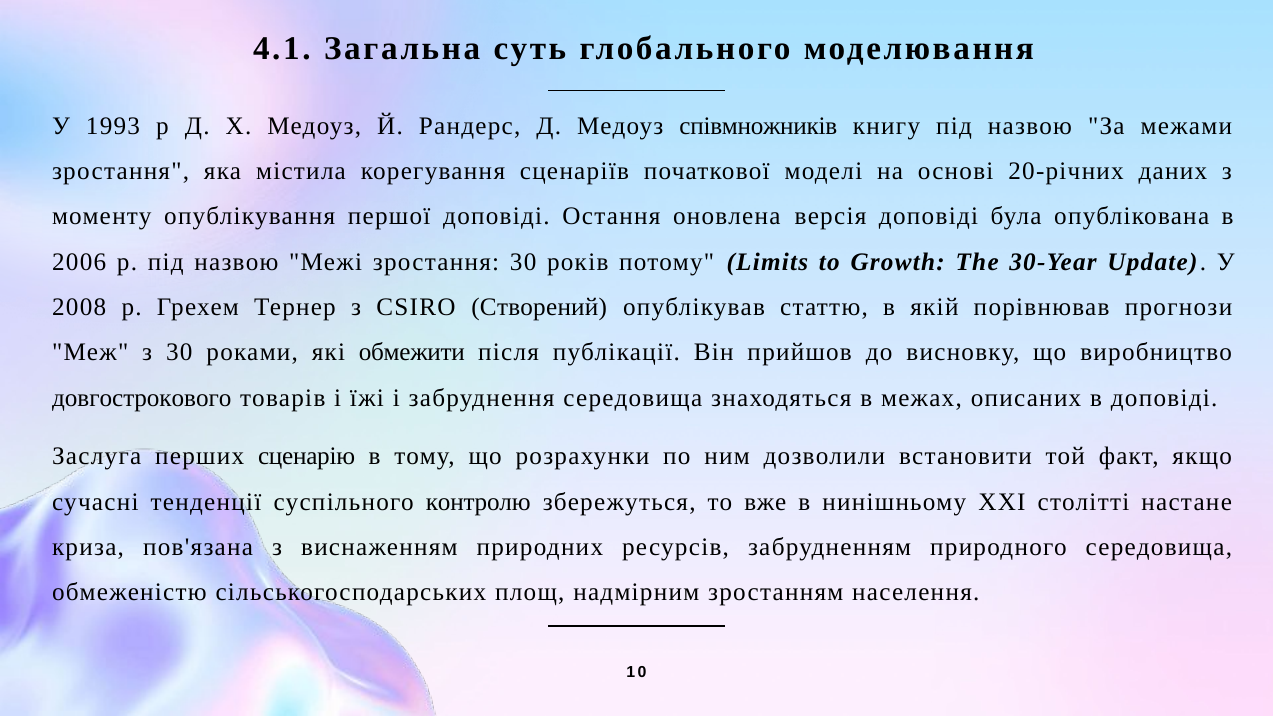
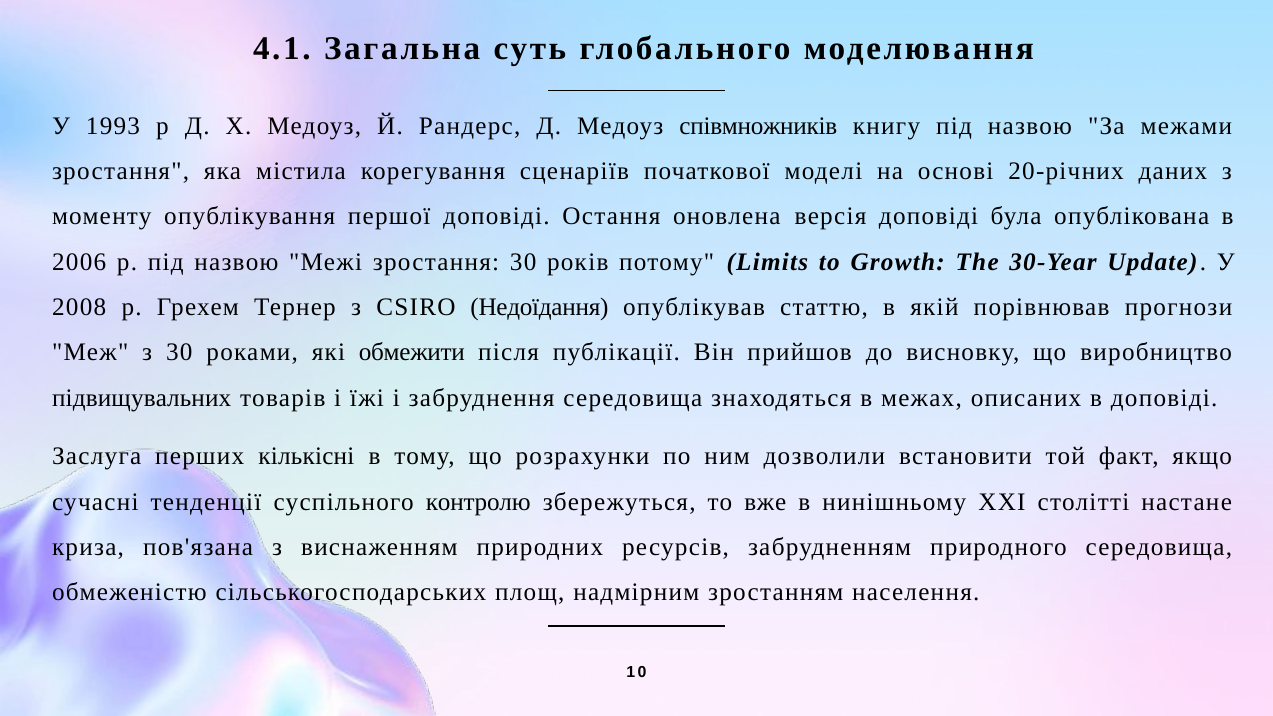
Створений: Створений -> Недоїдання (539, 307)
довгострокового: довгострокового -> підвищувальних (142, 398)
сценарію: сценарію -> кількісні (306, 457)
